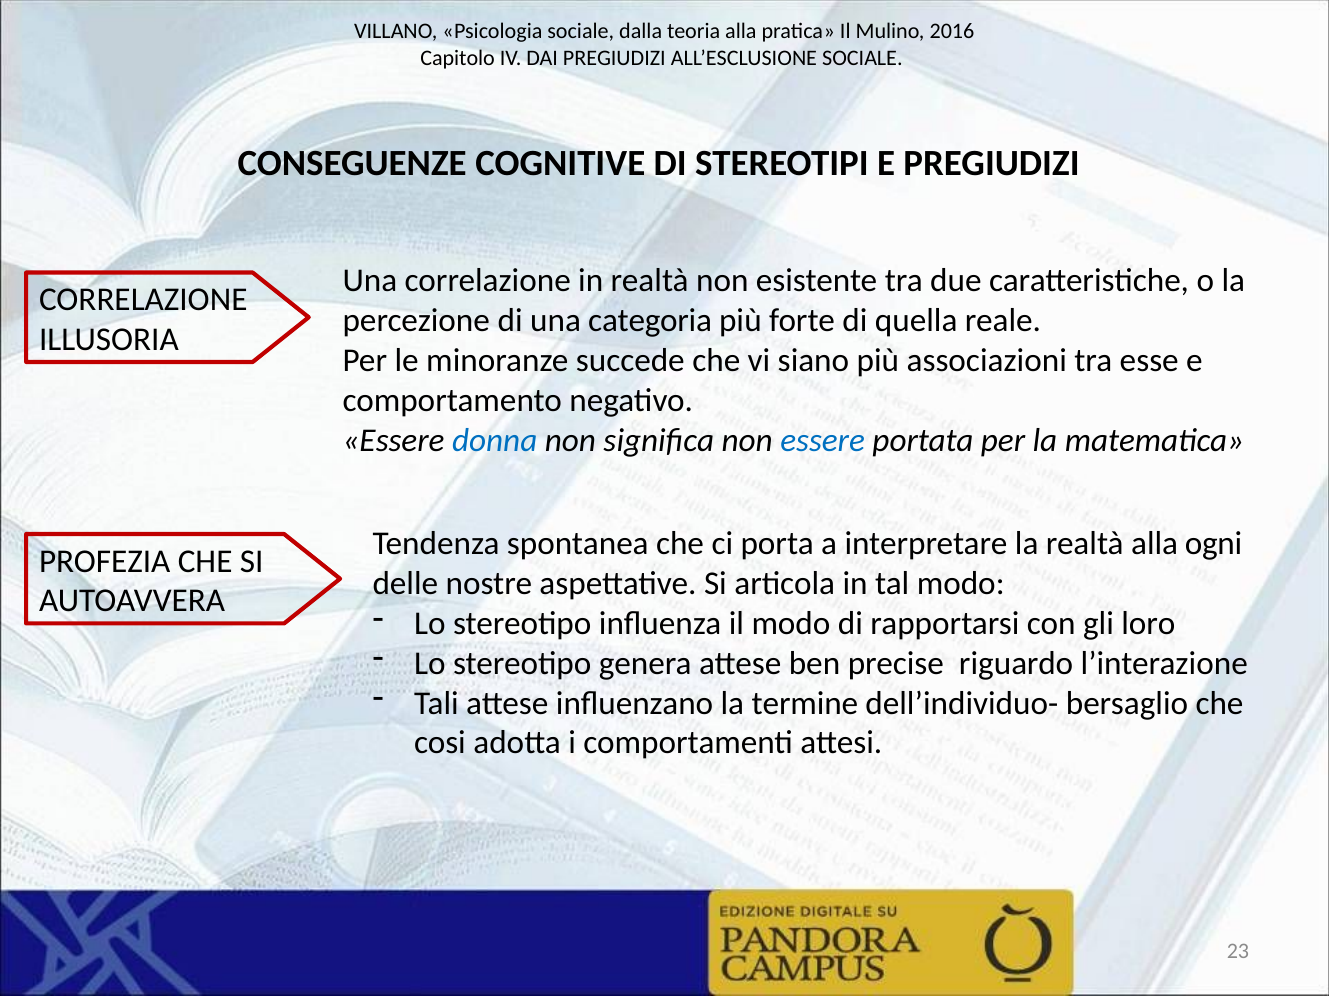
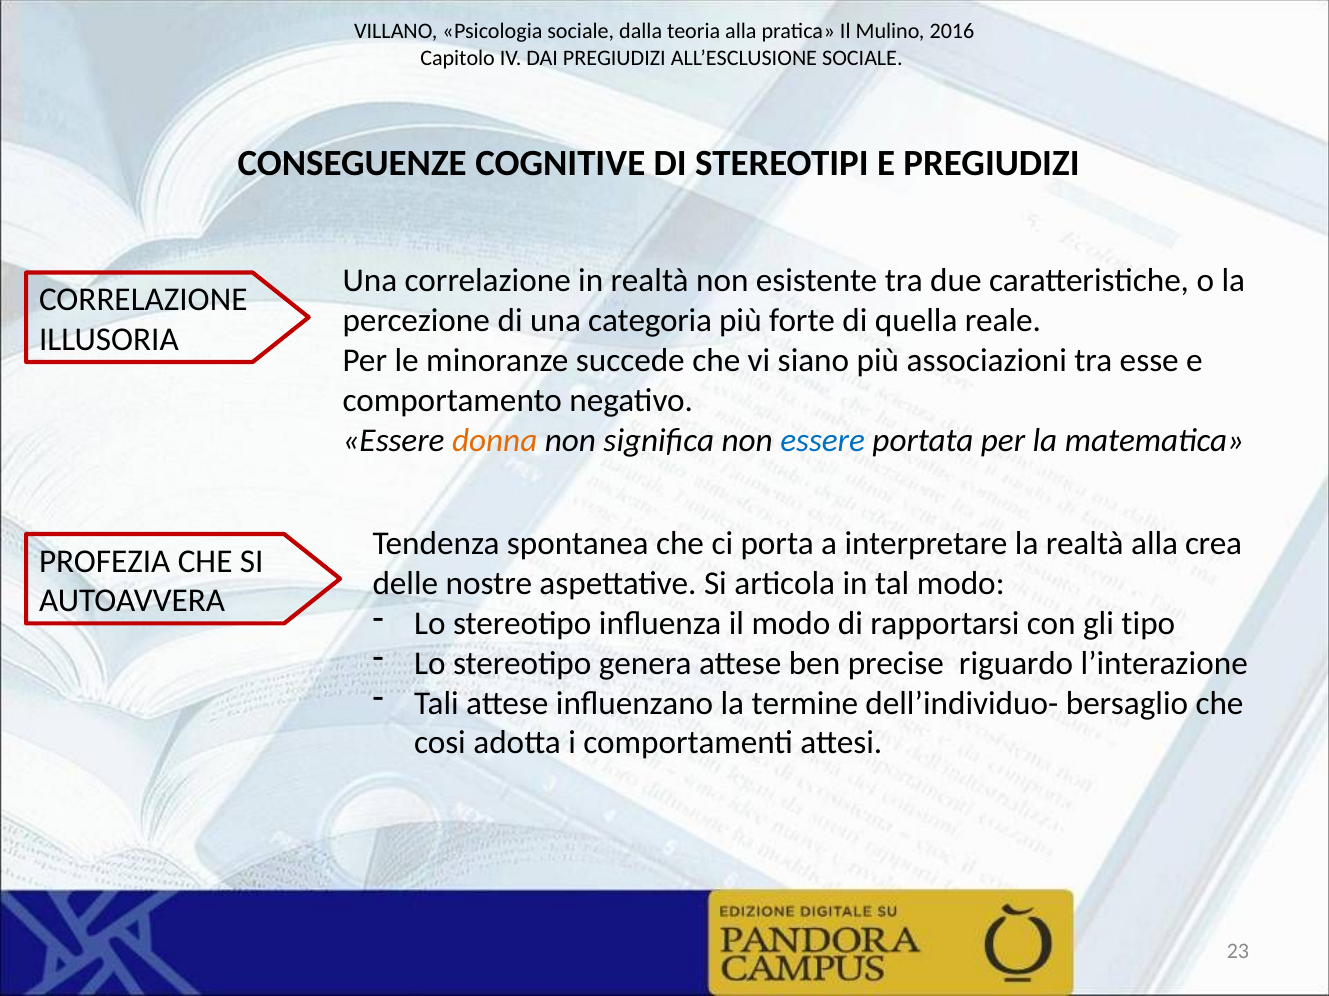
donna colour: blue -> orange (495, 440)
ogni: ogni -> crea (1214, 544)
loro: loro -> tipo (1148, 624)
